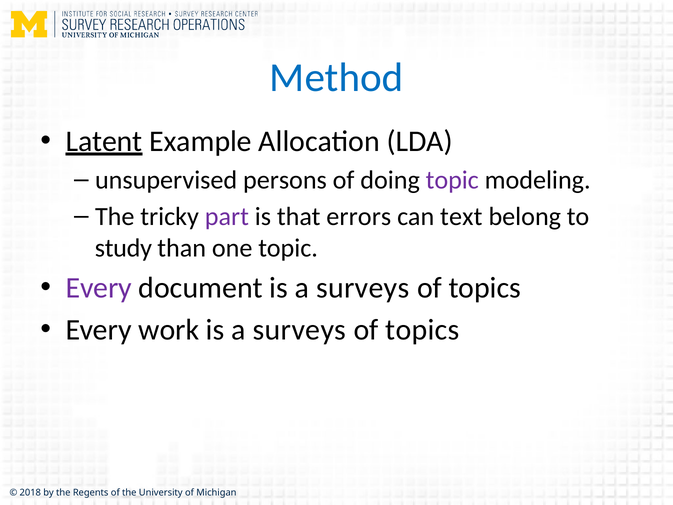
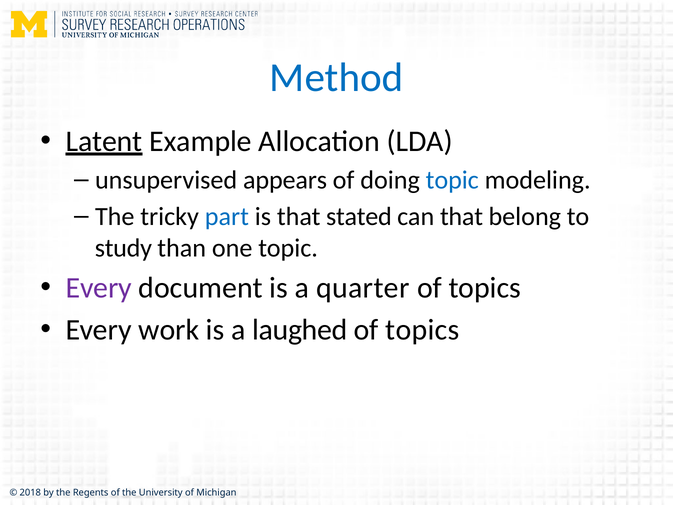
persons: persons -> appears (285, 180)
topic colour: purple -> blue (452, 180)
part colour: purple -> blue (227, 216)
errors: errors -> stated (359, 216)
can text: text -> that (462, 216)
document is a surveys: surveys -> quarter (363, 288)
surveys: surveys -> laughed (300, 330)
